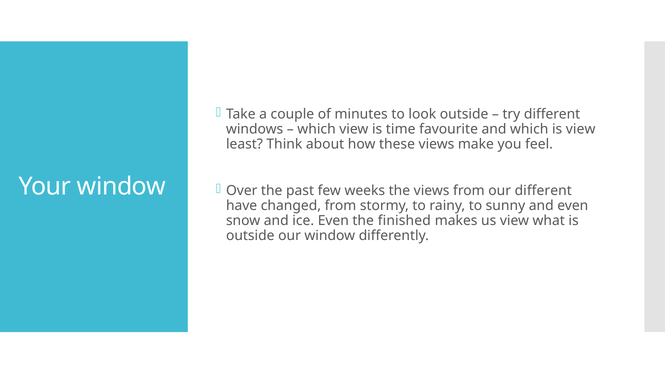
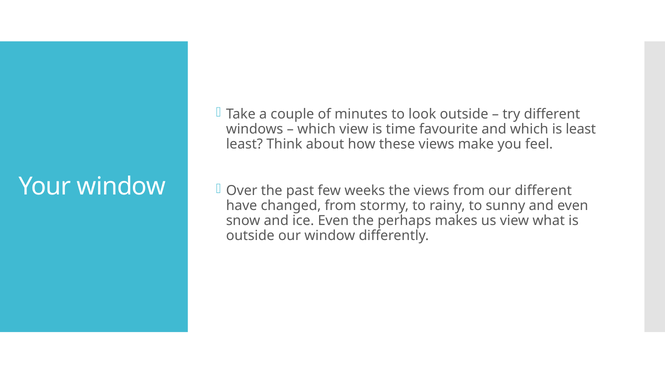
is view: view -> least (581, 129)
finished: finished -> perhaps (404, 221)
